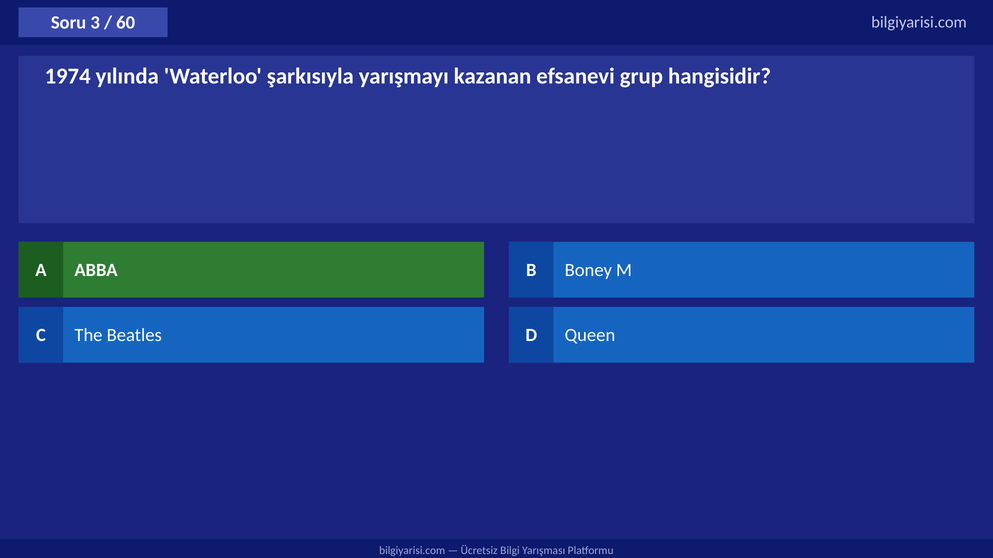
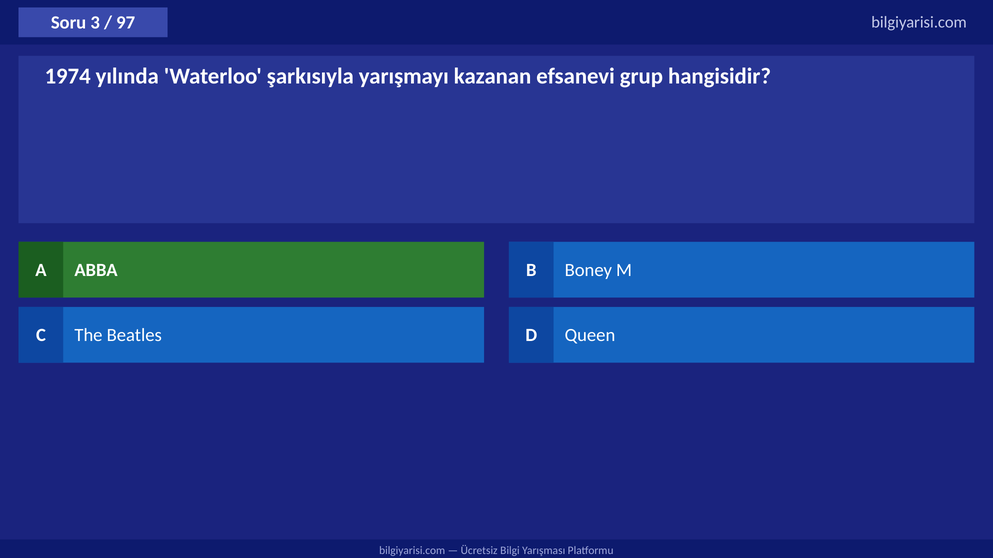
60: 60 -> 97 (126, 23)
